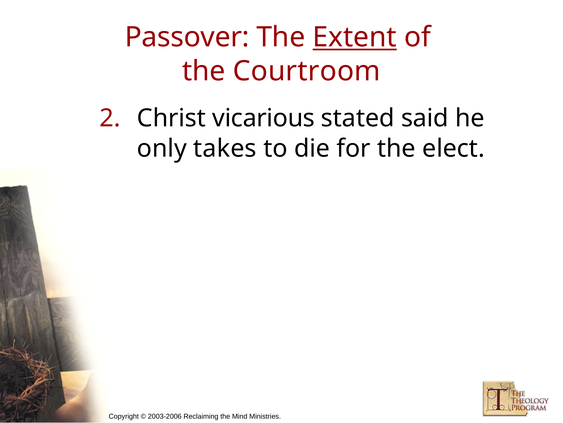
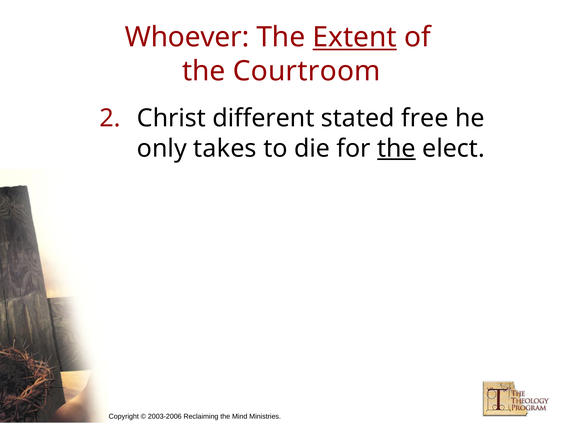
Passover: Passover -> Whoever (187, 37)
vicarious: vicarious -> different (263, 118)
said: said -> free (425, 118)
the underline: none -> present (396, 148)
